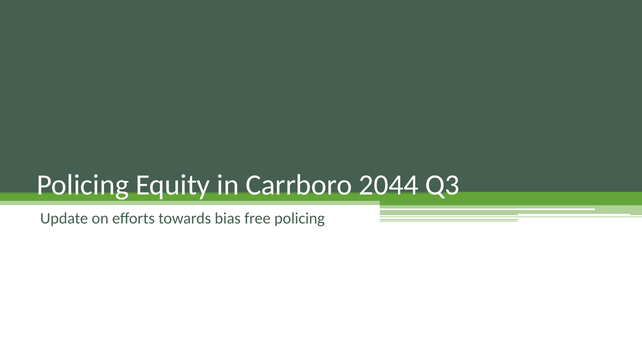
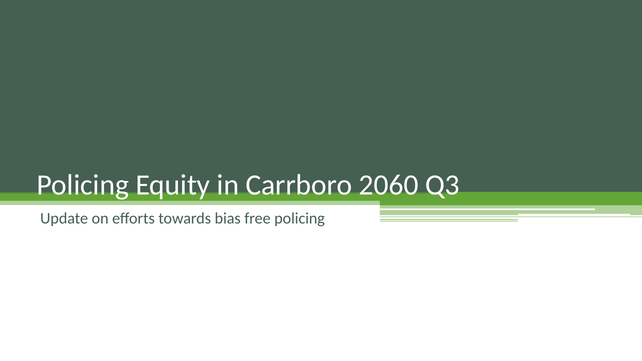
2044: 2044 -> 2060 (389, 185)
